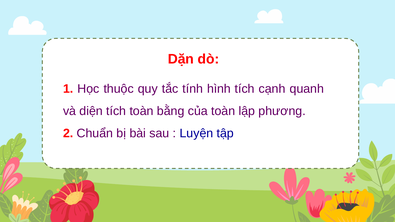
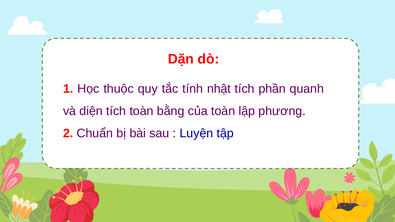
hình: hình -> nhật (219, 89)
cạnh: cạnh -> phần (272, 89)
